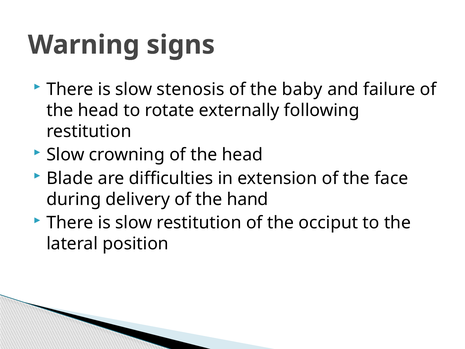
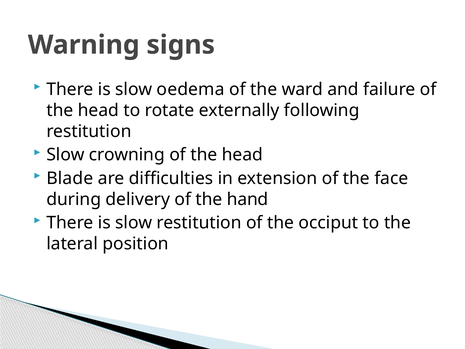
stenosis: stenosis -> oedema (191, 89)
baby: baby -> ward (302, 89)
